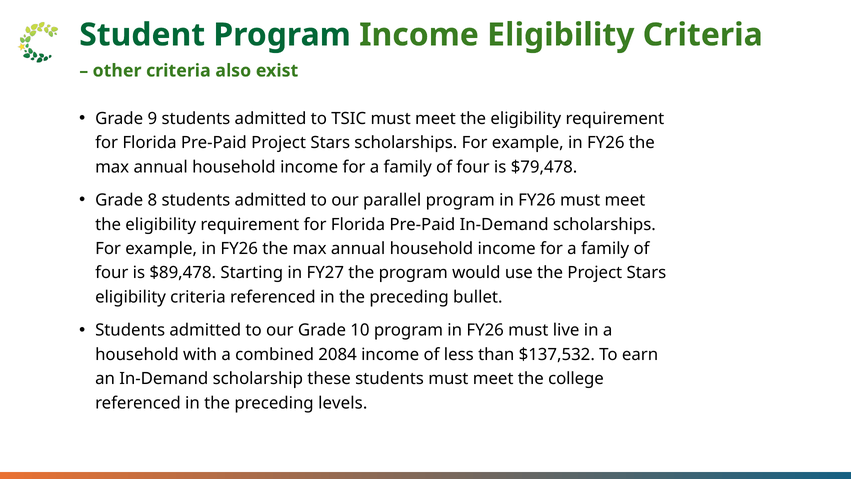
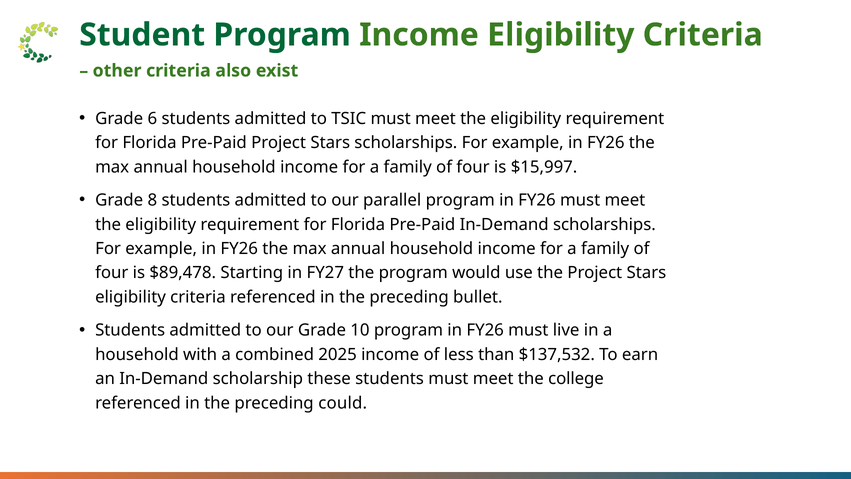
9: 9 -> 6 (152, 119)
$79,478: $79,478 -> $15,997 (544, 167)
2084: 2084 -> 2025 (338, 354)
levels: levels -> could (343, 403)
